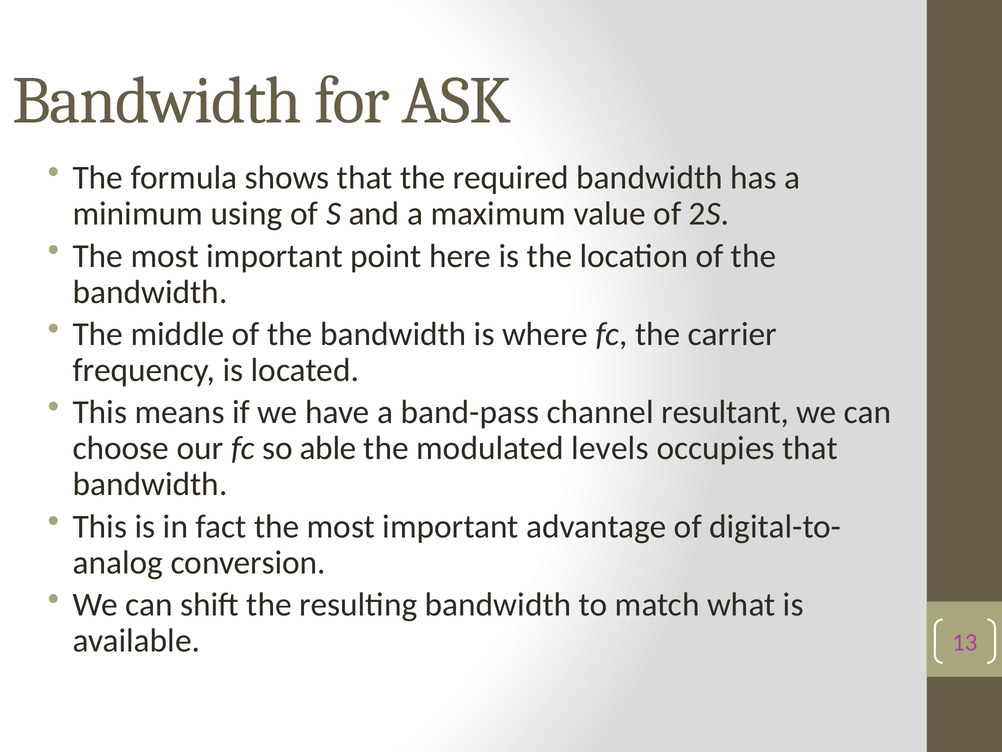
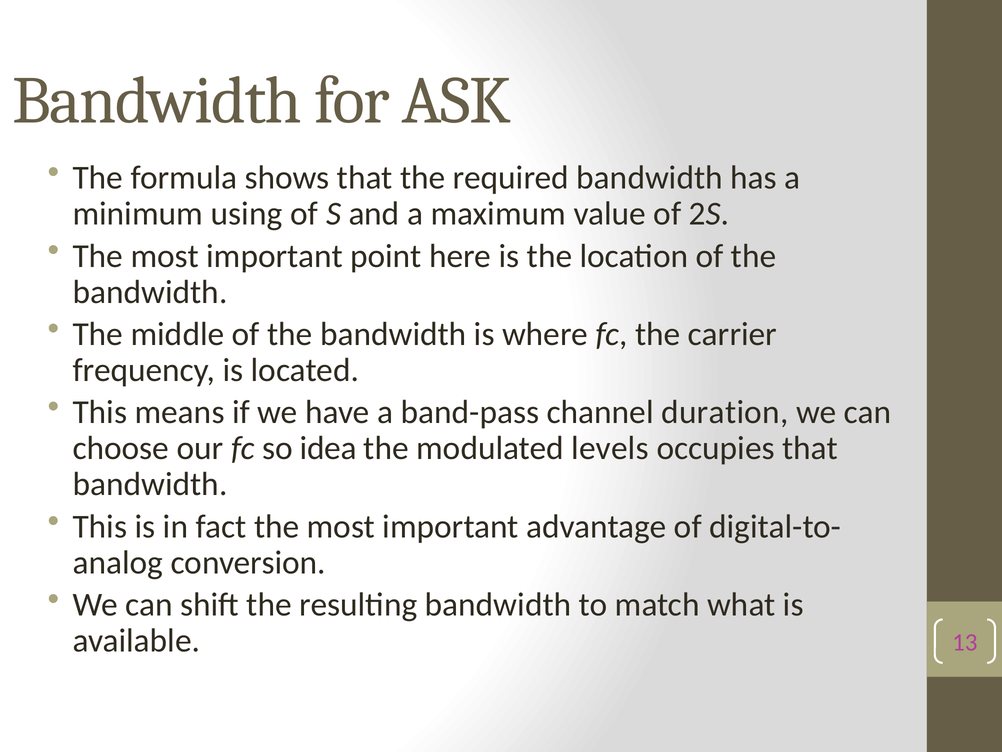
resultant: resultant -> duration (725, 412)
able: able -> idea (328, 448)
